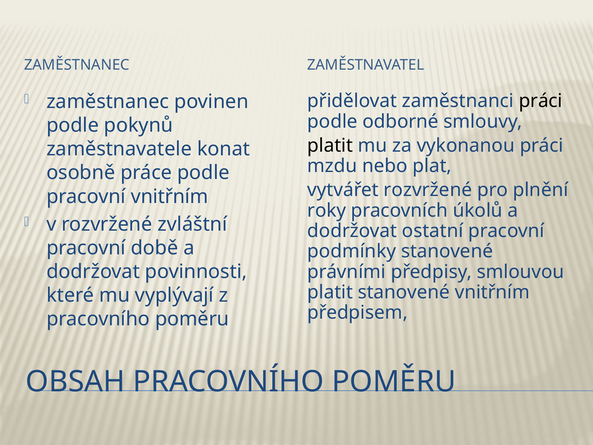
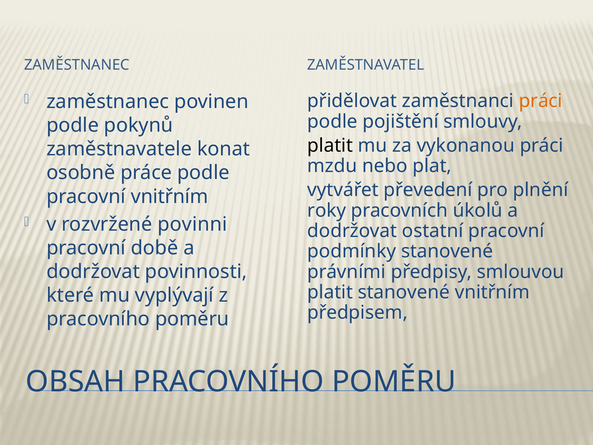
práci colour: black -> orange (541, 101)
odborné: odborné -> pojištění (401, 121)
vytvářet rozvržené: rozvržené -> převedení (428, 190)
zvláštní: zvláštní -> povinni (192, 224)
